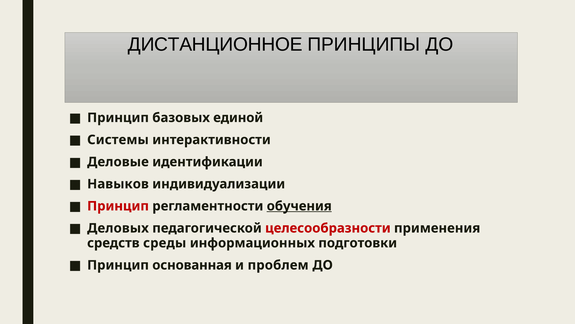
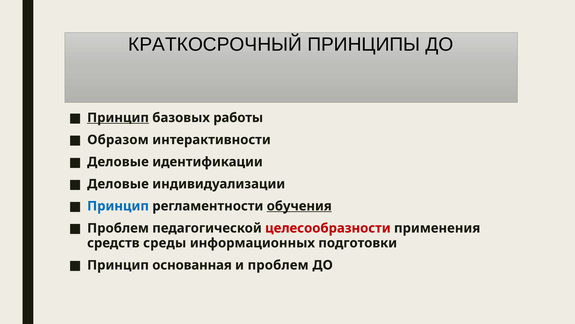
ДИСТАНЦИОННОЕ: ДИСТАНЦИОННОЕ -> КРАТКОСРОЧНЫЙ (215, 45)
Принцип underline: none -> present (118, 118)
единой: единой -> работы (238, 118)
Системы: Системы -> Образом (118, 140)
Навыков: Навыков -> Деловые (118, 184)
Принцип colour: red -> blue (118, 206)
Деловых: Деловых -> Проблем (118, 228)
